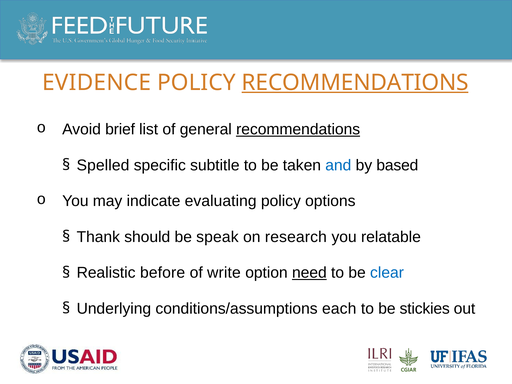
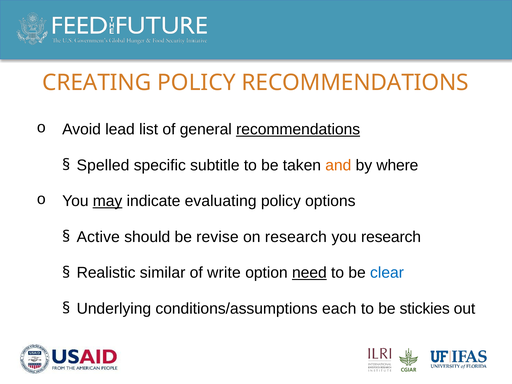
EVIDENCE: EVIDENCE -> CREATING (97, 83)
RECOMMENDATIONS underline: present -> none (355, 83)
brief: brief -> lead (120, 129)
and colour: blue -> orange (338, 165)
based: based -> where (397, 165)
may underline: none -> present (108, 201)
Thank: Thank -> Active (98, 237)
speak: speak -> revise (217, 237)
you relatable: relatable -> research (391, 237)
before: before -> similar (163, 273)
